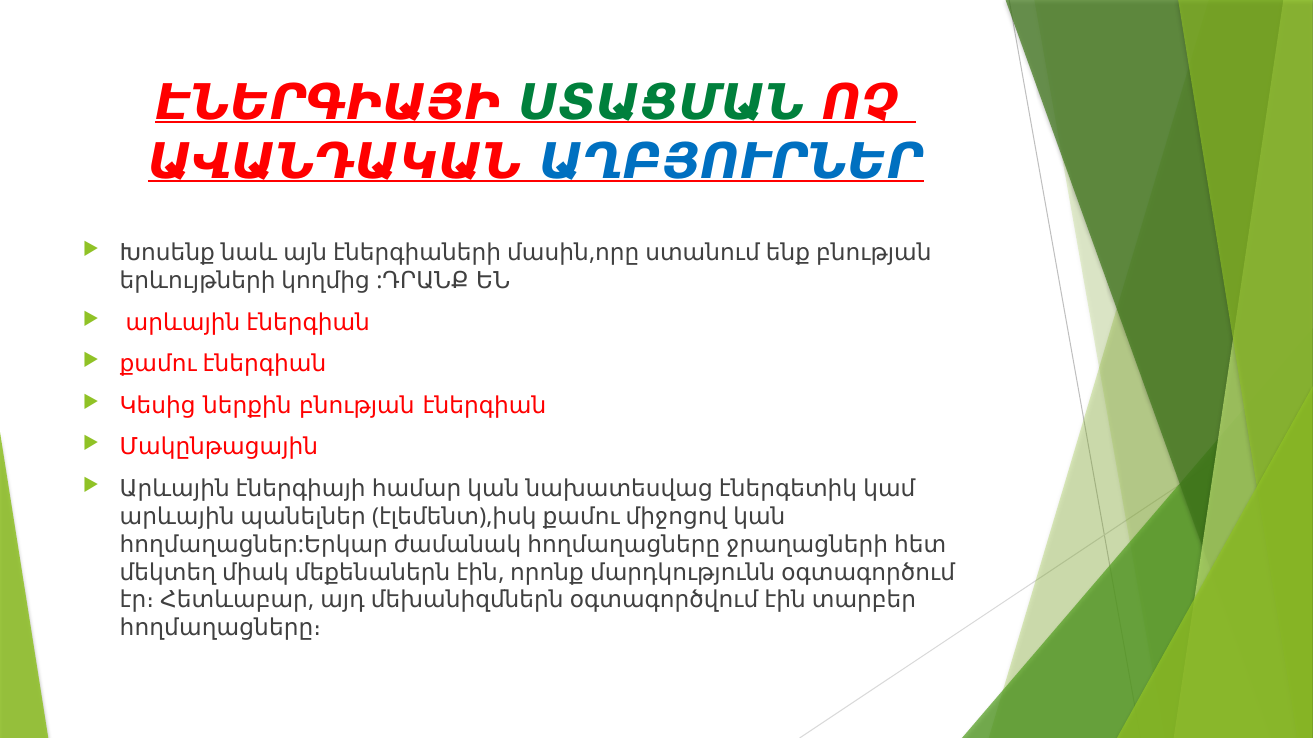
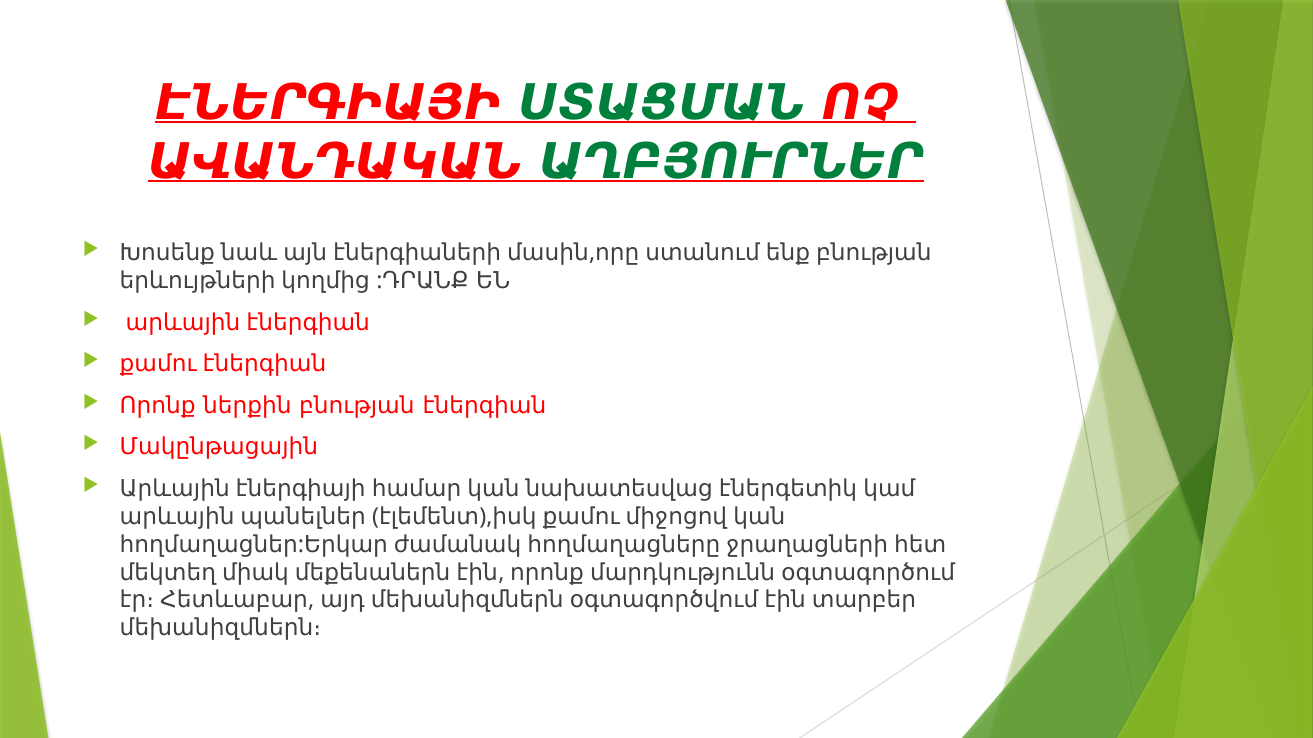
ԱՂԲՅՈՒՐՆԵՐ colour: blue -> green (731, 163)
Կեսից: Կեսից -> Որոնք (158, 406)
հողմաղացները։: հողմաղացները։ -> մեխանիզմներն։ (221, 629)
